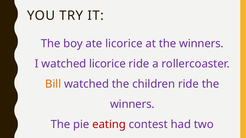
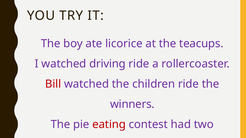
at the winners: winners -> teacups (201, 44)
watched licorice: licorice -> driving (107, 64)
Bill colour: orange -> red (53, 84)
